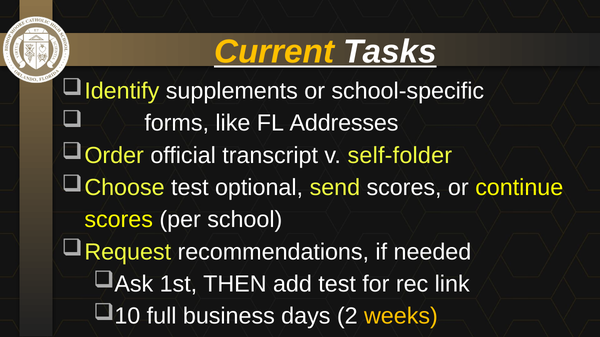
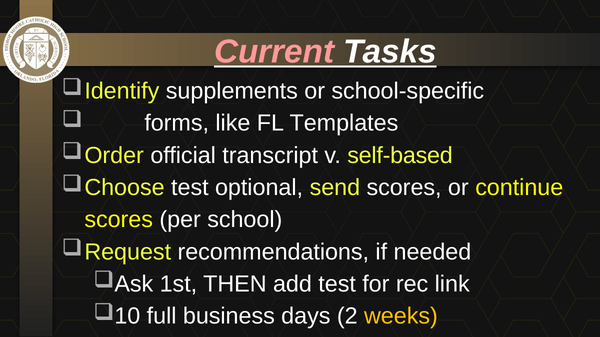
Current colour: yellow -> pink (274, 52)
Addresses: Addresses -> Templates (344, 123)
self-folder: self-folder -> self-based (400, 156)
